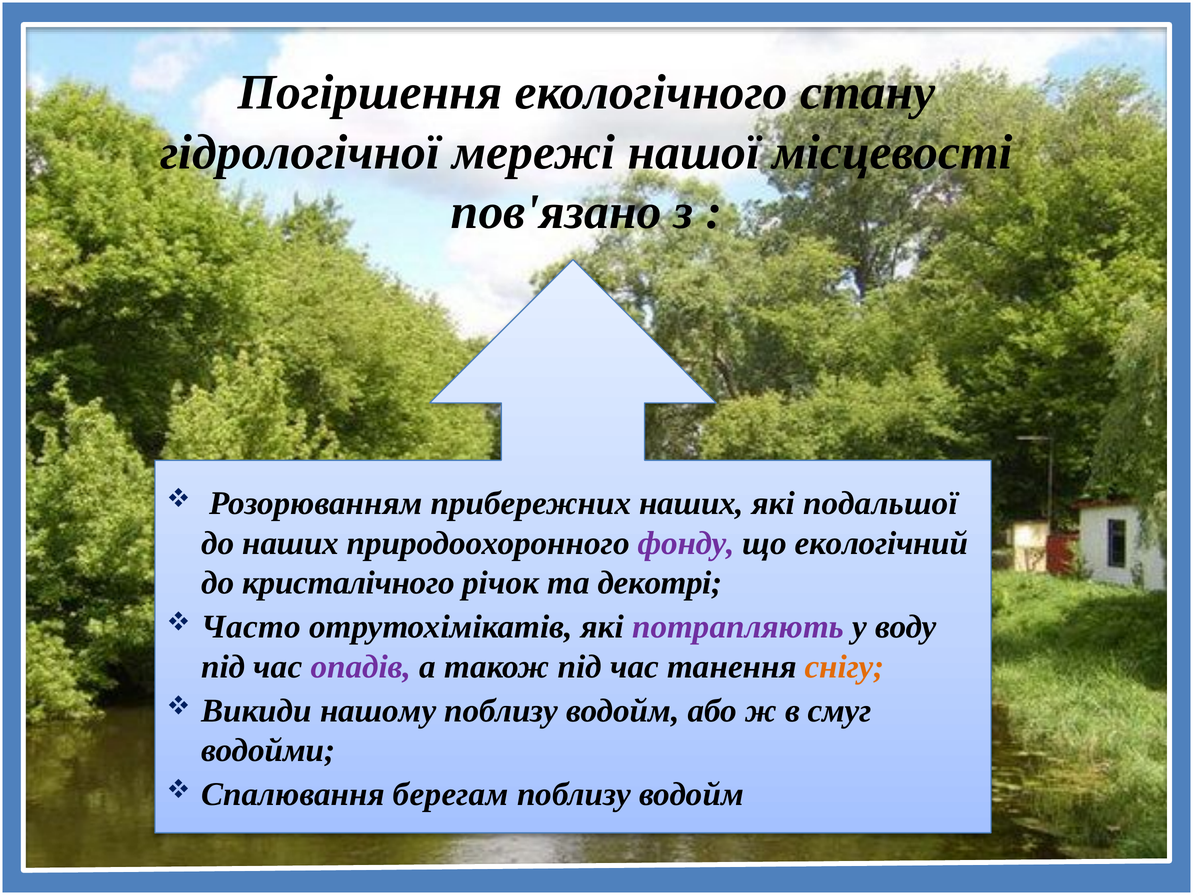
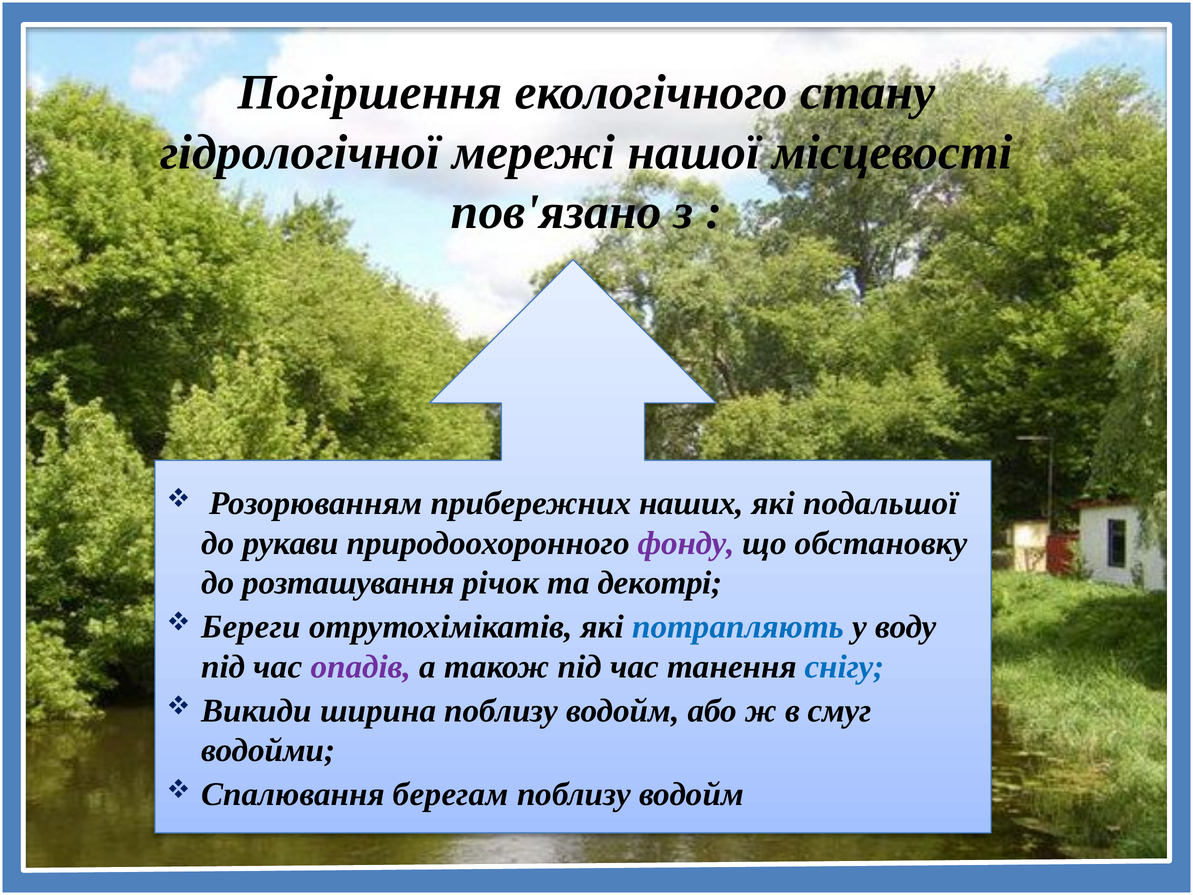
до наших: наших -> рукави (291, 543)
екологічний: екологічний -> обстановку (881, 543)
кристалічного: кристалічного -> розташування (349, 583)
Часто: Часто -> Береги (251, 627)
потрапляють colour: purple -> blue (738, 627)
снігу colour: orange -> blue (845, 667)
нашому: нашому -> ширина (378, 710)
